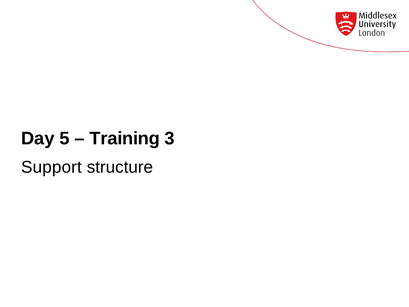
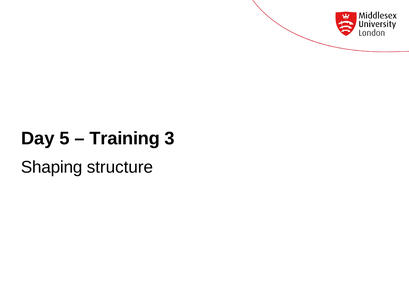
Support: Support -> Shaping (52, 167)
